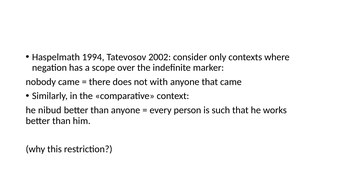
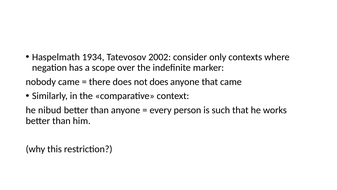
1994: 1994 -> 1934 (93, 57)
not with: with -> does (159, 82)
